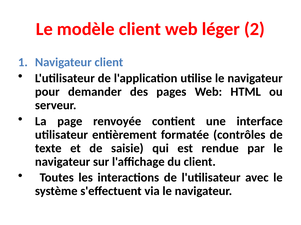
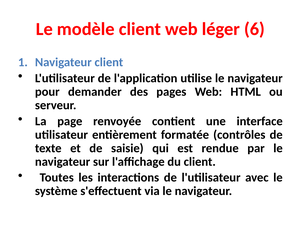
2: 2 -> 6 (255, 29)
